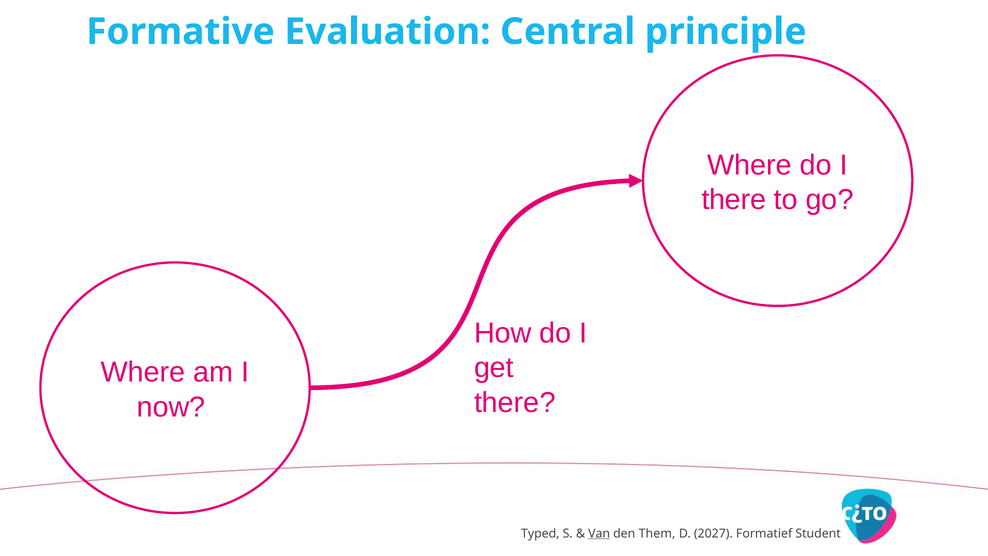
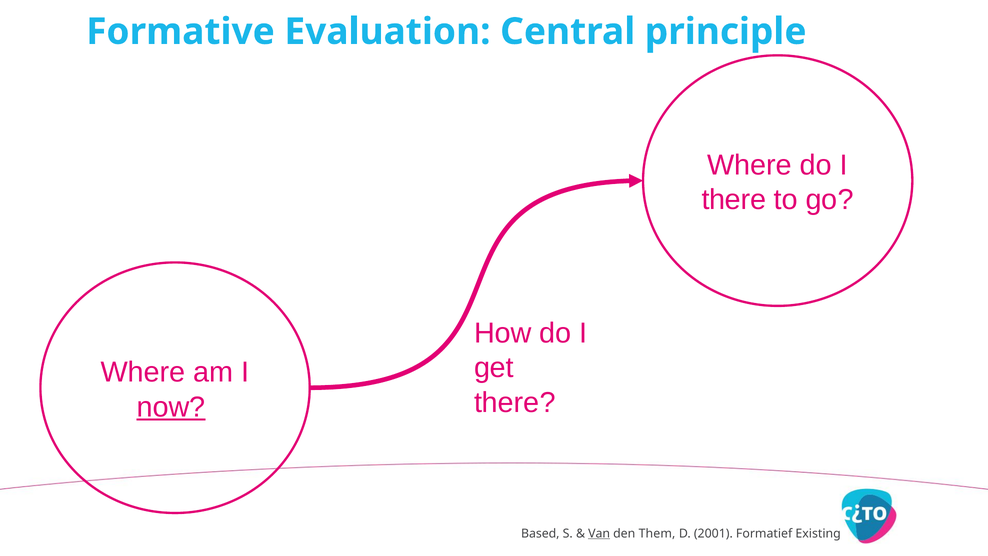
now underline: none -> present (171, 407)
Typed: Typed -> Based (540, 533)
2027: 2027 -> 2001 (713, 533)
Student: Student -> Existing (818, 533)
